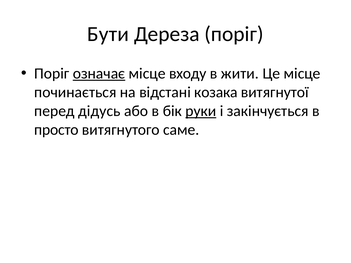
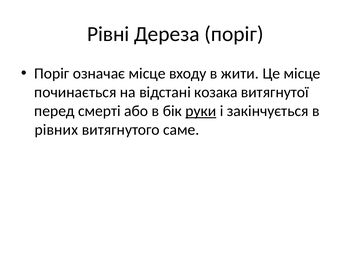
Бути: Бути -> Рівні (108, 34)
означає underline: present -> none (99, 74)
дідусь: дідусь -> смерті (99, 111)
просто: просто -> рівних (56, 130)
